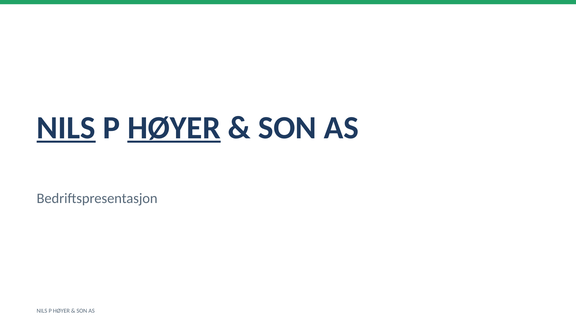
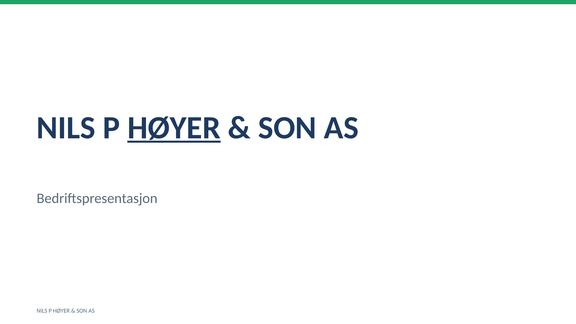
NILS underline: present -> none (66, 128)
